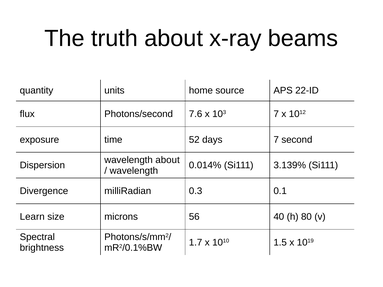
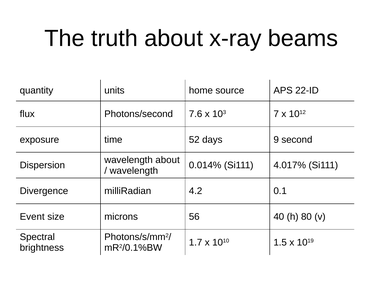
days 7: 7 -> 9 (276, 140)
3.139%: 3.139% -> 4.017% (290, 165)
0.3: 0.3 -> 4.2 (196, 191)
Learn: Learn -> Event (32, 217)
